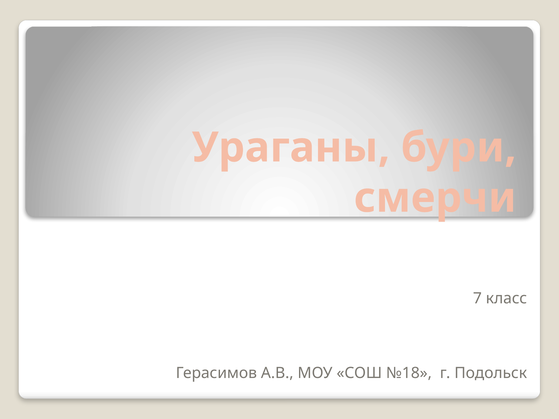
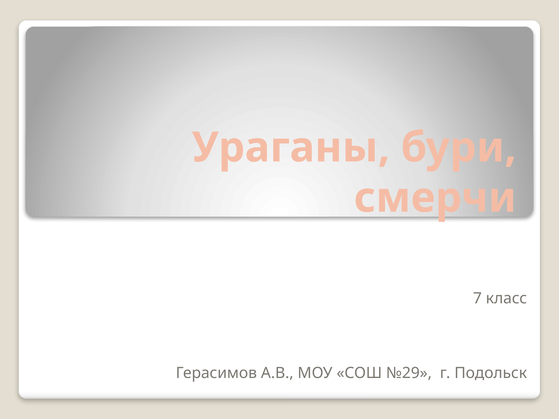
№18: №18 -> №29 (409, 373)
